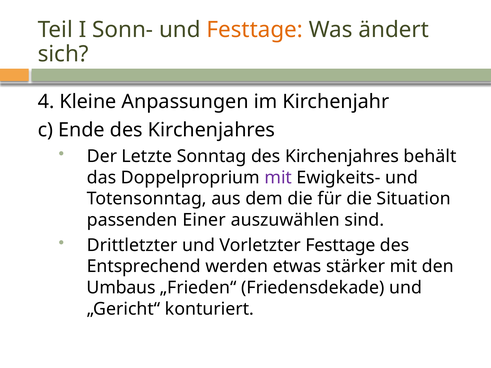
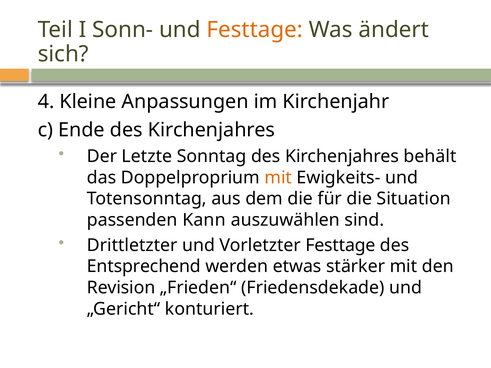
mit colour: purple -> orange (278, 178)
Einer: Einer -> Kann (204, 220)
Umbaus: Umbaus -> Revision (121, 288)
